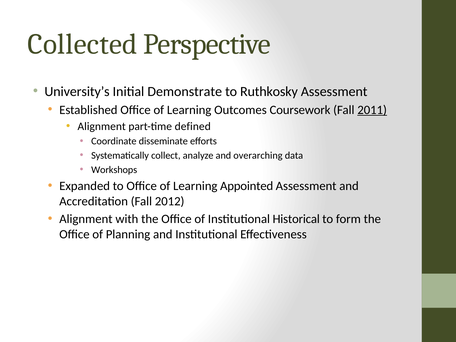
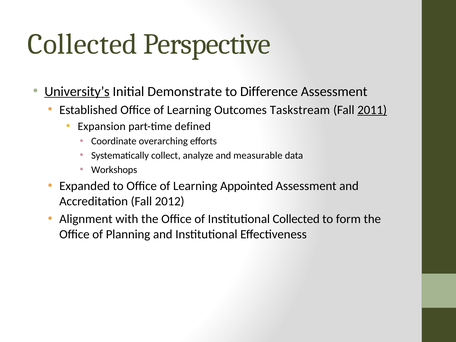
University’s underline: none -> present (77, 91)
Ruthkosky: Ruthkosky -> Difference (269, 91)
Coursework: Coursework -> Taskstream (300, 110)
Alignment: Alignment -> Expansion (102, 126)
disseminate: disseminate -> overarching (163, 141)
overarching: overarching -> measurable (258, 155)
Institutional Historical: Historical -> Collected (296, 219)
